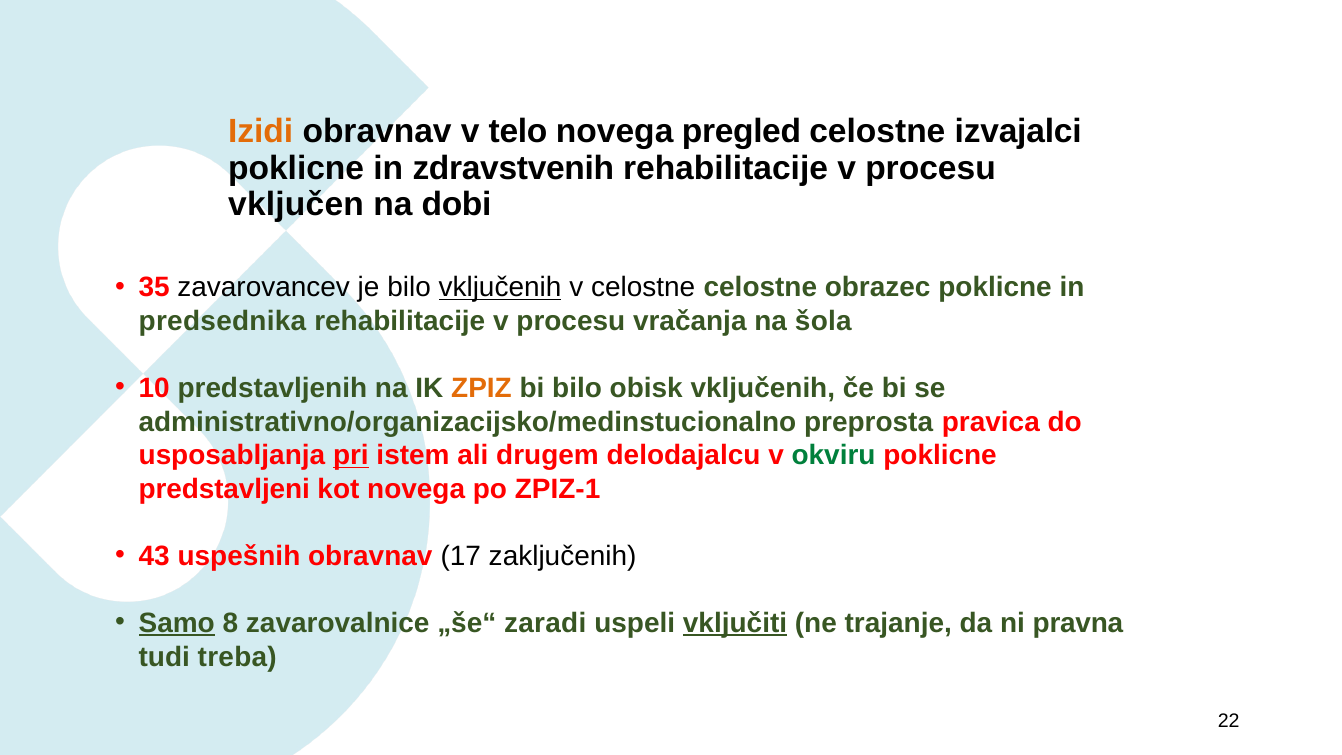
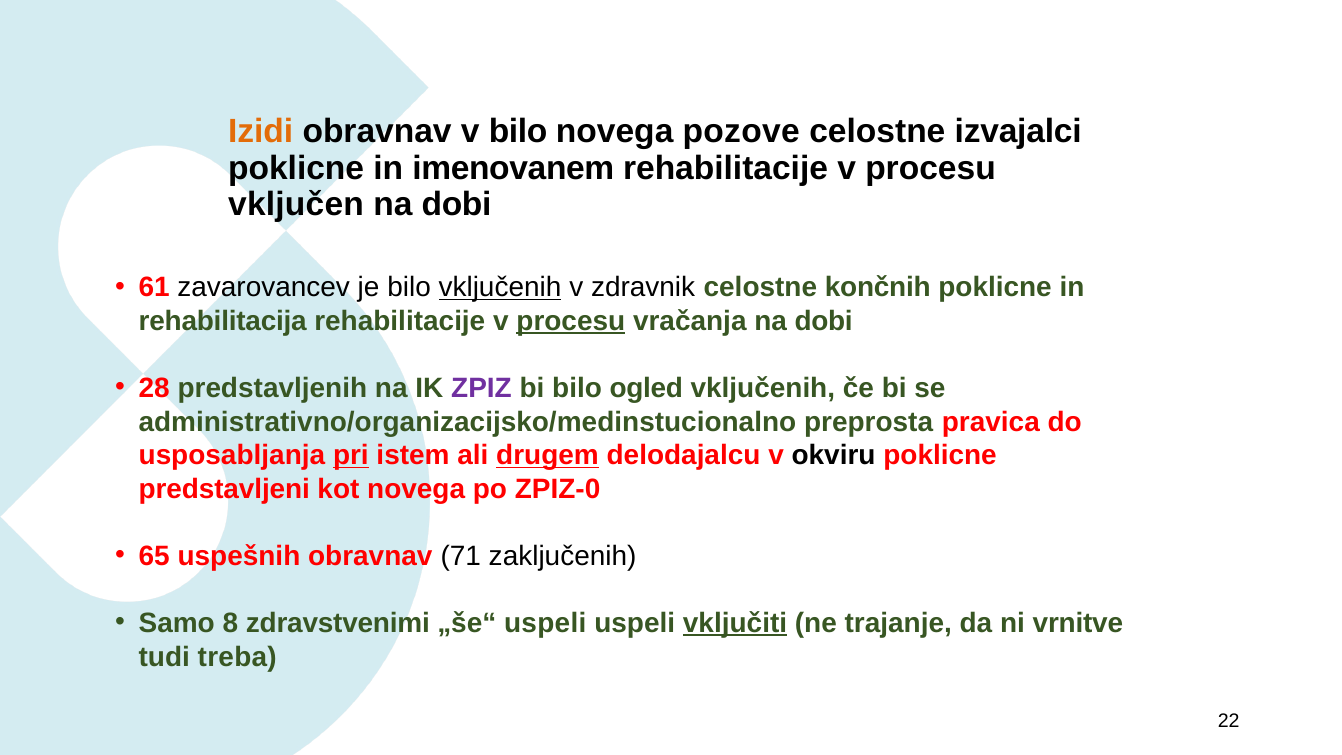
v telo: telo -> bilo (518, 132)
pregled: pregled -> pozove (741, 132)
zdravstvenih: zdravstvenih -> imenovanem (513, 168)
35: 35 -> 61 (154, 288)
v celostne: celostne -> zdravnik (643, 288)
obrazec: obrazec -> končnih (878, 288)
predsednika: predsednika -> rehabilitacija (223, 321)
procesu underline: none -> present (571, 321)
vračanja na šola: šola -> dobi (824, 321)
10: 10 -> 28 (154, 388)
ZPIZ colour: orange -> purple (481, 388)
obisk: obisk -> ogled (646, 388)
drugem underline: none -> present (547, 455)
okviru colour: green -> black (834, 455)
ZPIZ-1: ZPIZ-1 -> ZPIZ-0 (558, 489)
43: 43 -> 65 (154, 556)
17: 17 -> 71 (461, 556)
Samo underline: present -> none (177, 623)
zavarovalnice: zavarovalnice -> zdravstvenimi (338, 623)
„še“ zaradi: zaradi -> uspeli (545, 623)
pravna: pravna -> vrnitve (1078, 623)
